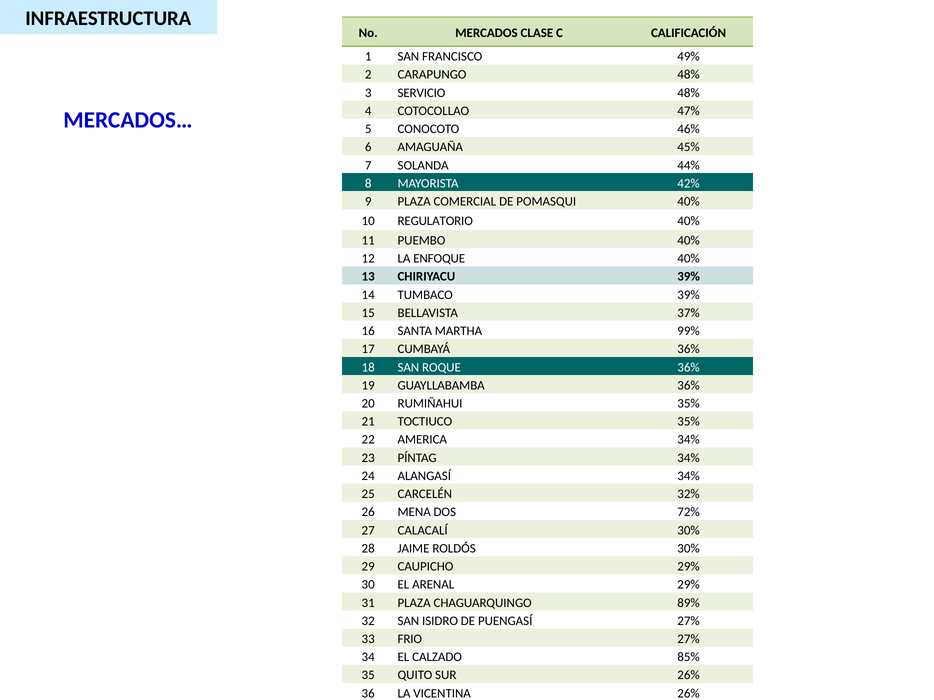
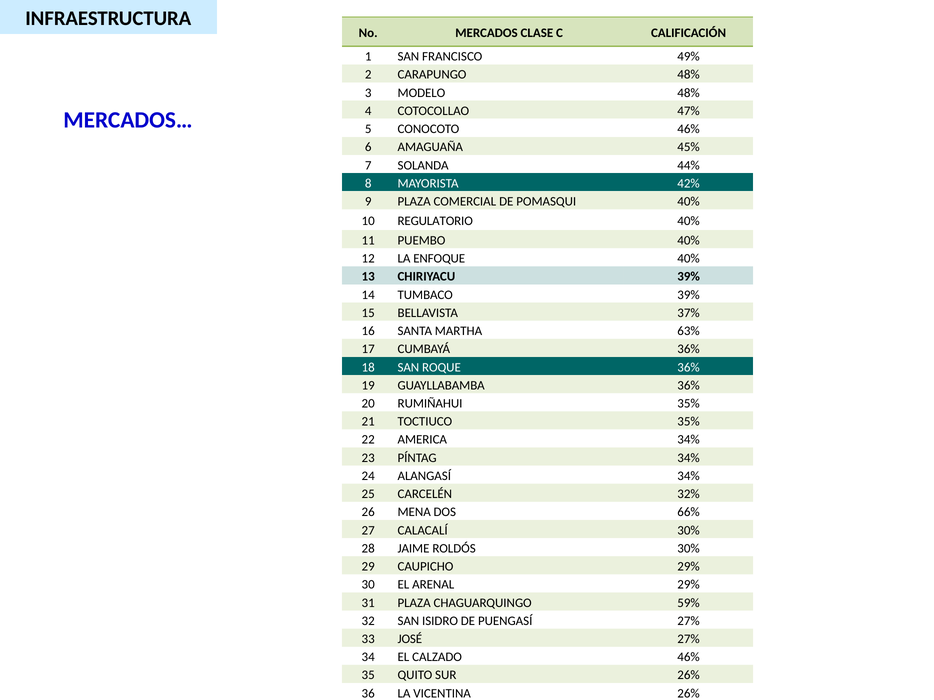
SERVICIO: SERVICIO -> MODELO (421, 93)
99%: 99% -> 63% (689, 331)
72%: 72% -> 66% (689, 513)
89%: 89% -> 59% (689, 603)
FRIO: FRIO -> JOSÉ (410, 639)
CALZADO 85%: 85% -> 46% (689, 658)
